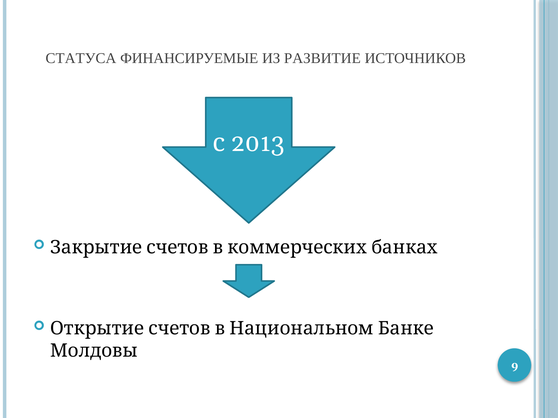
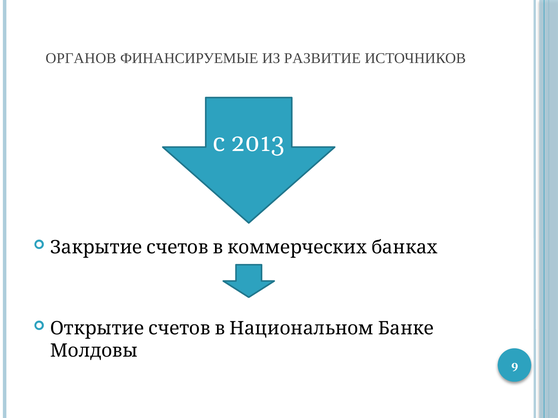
СТАТУСА: СТАТУСА -> ОРГАНОВ (81, 58)
